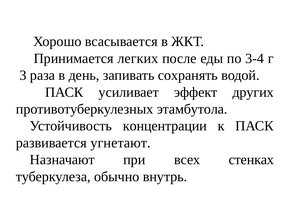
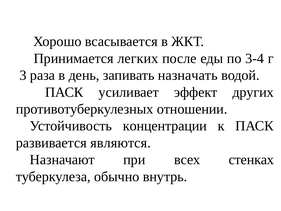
сохранять: сохранять -> назначать (188, 75)
этамбутола: этамбутола -> отношении (192, 109)
угнетают: угнетают -> являются (121, 143)
